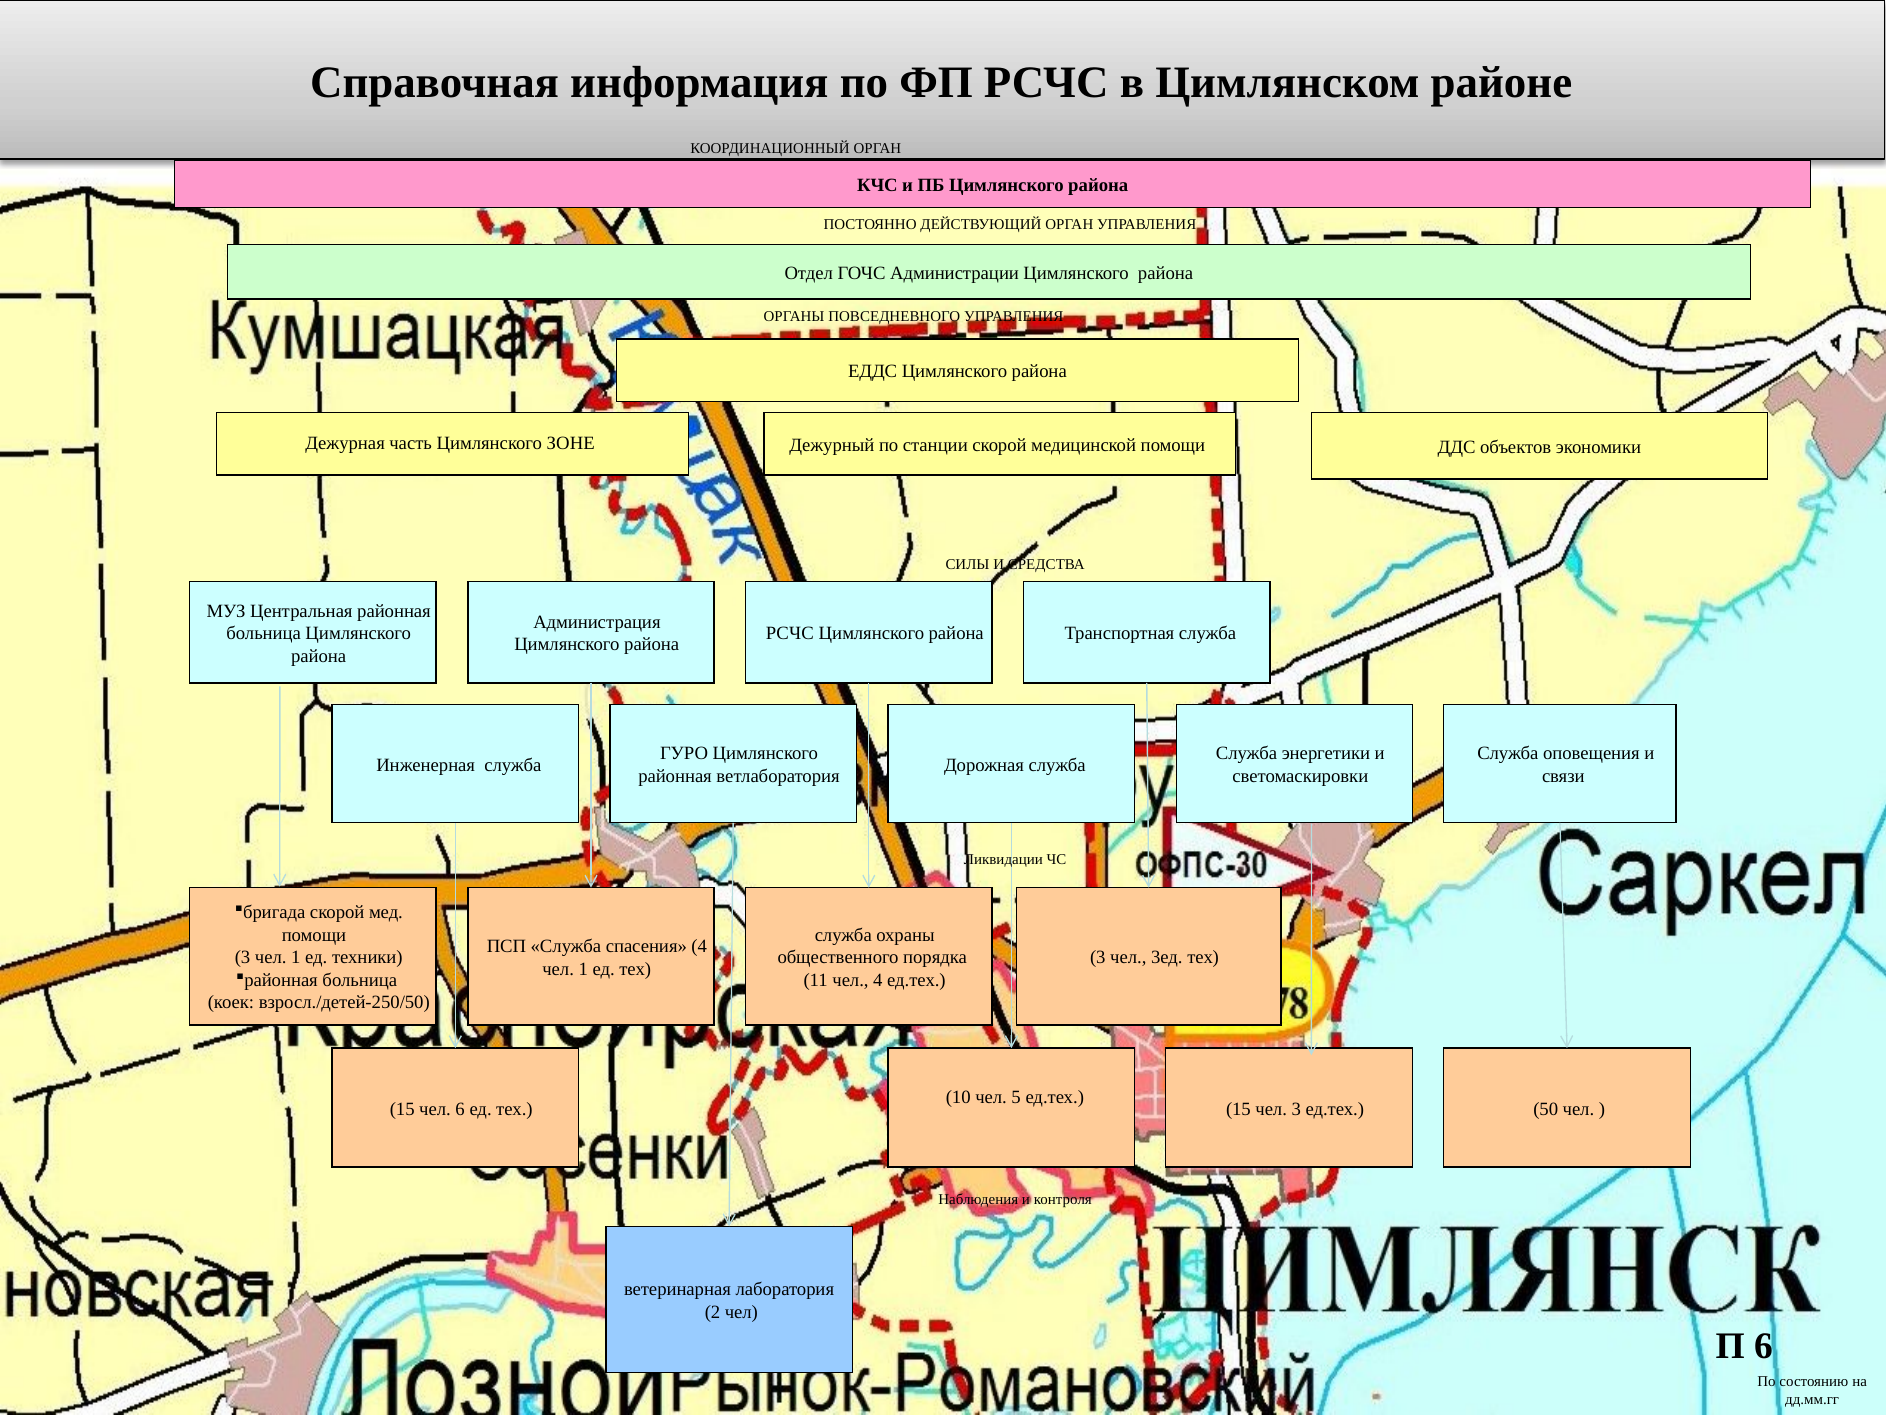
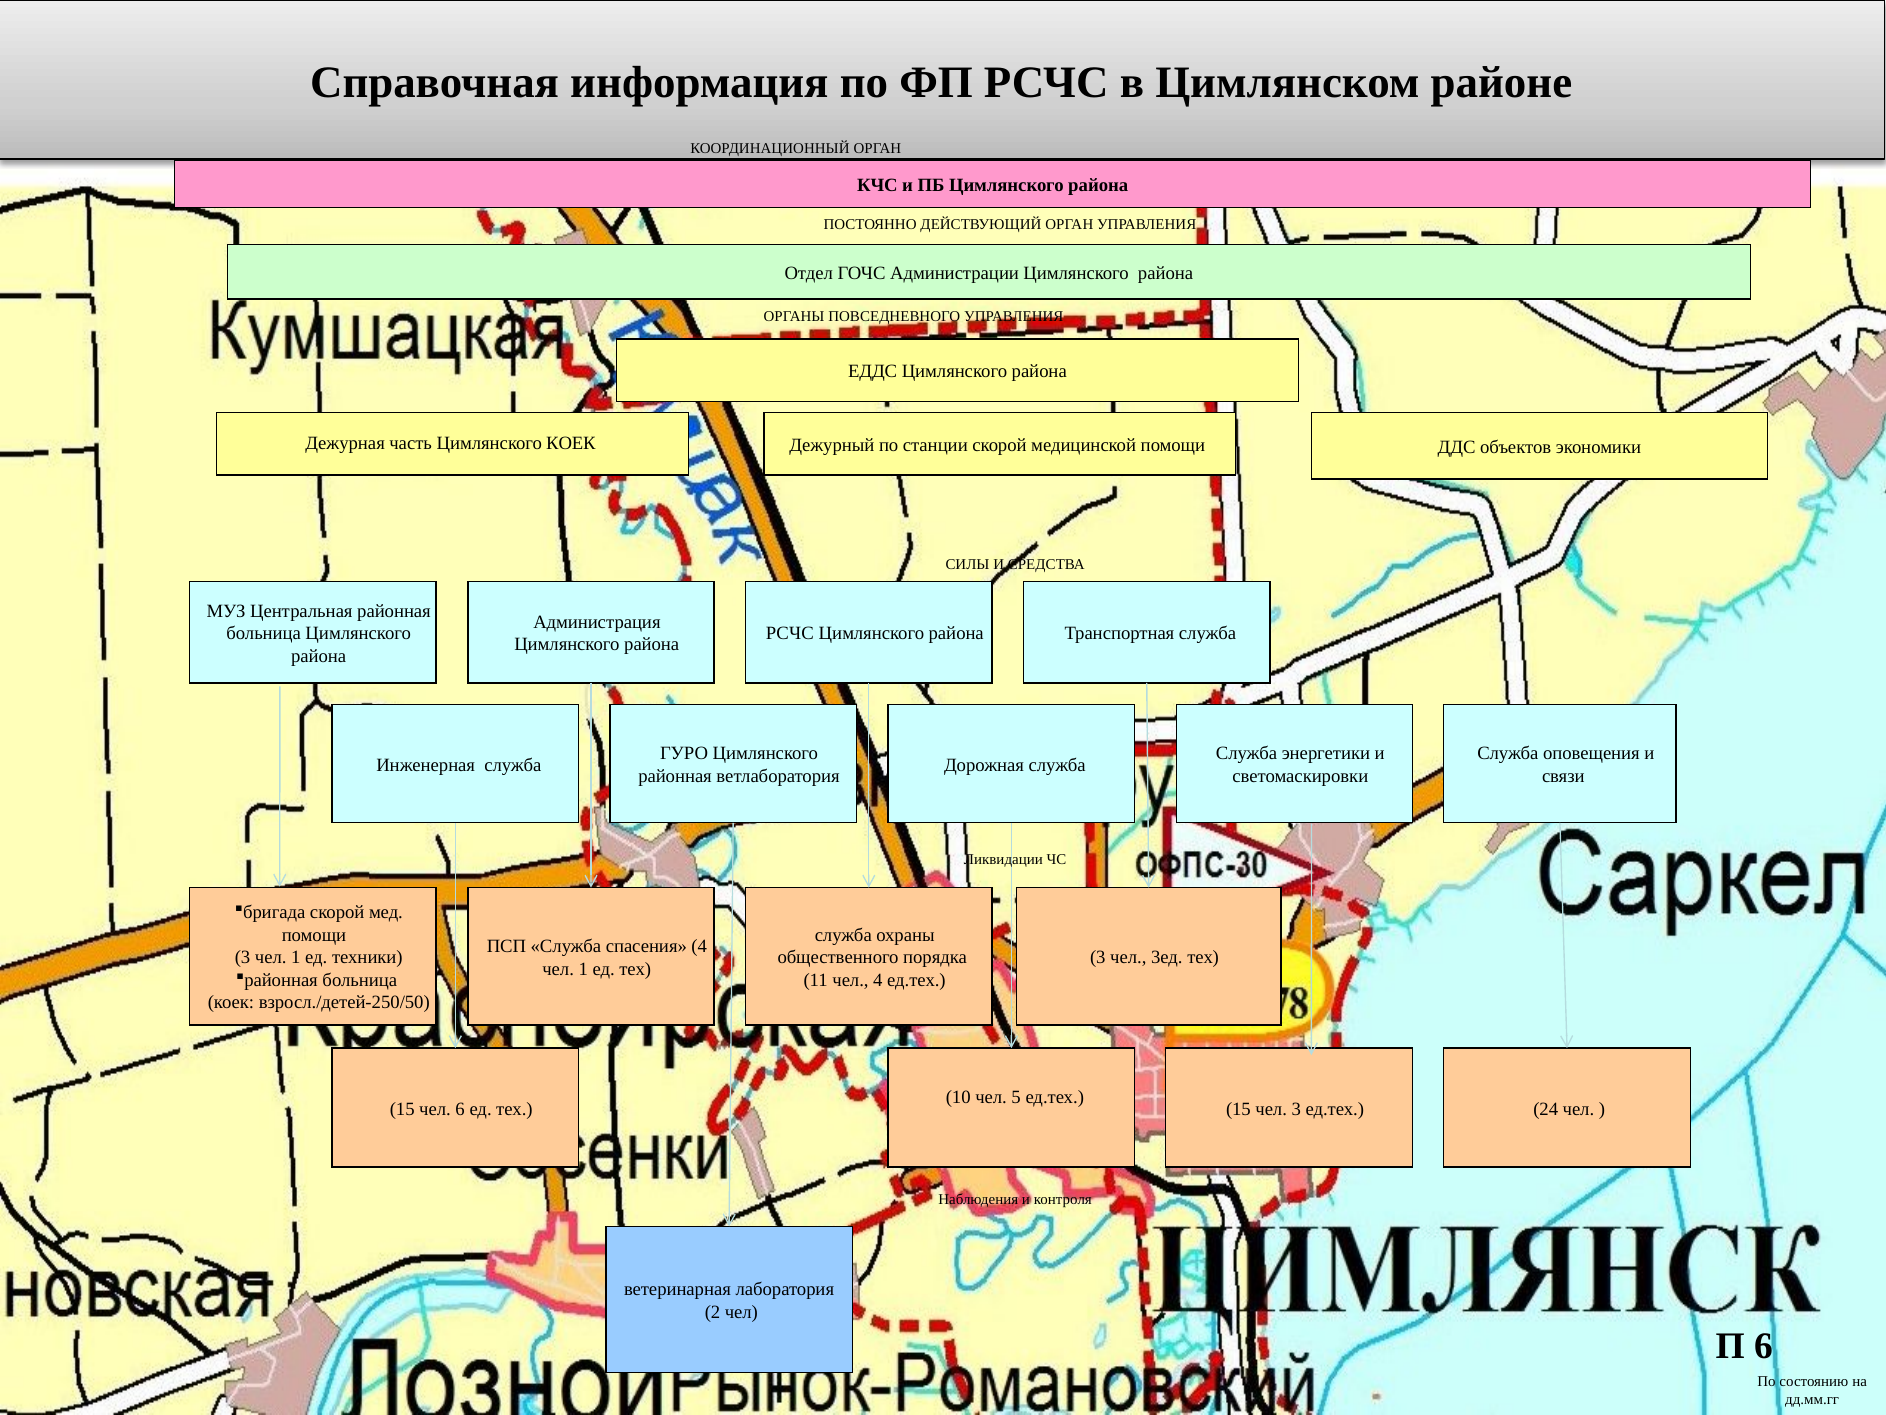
Цимлянского ЗОНЕ: ЗОНЕ -> КОЕК (571, 443)
50: 50 -> 24 (1546, 1108)
